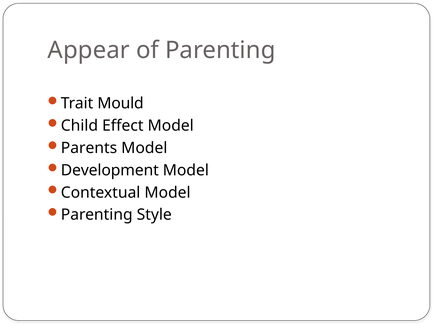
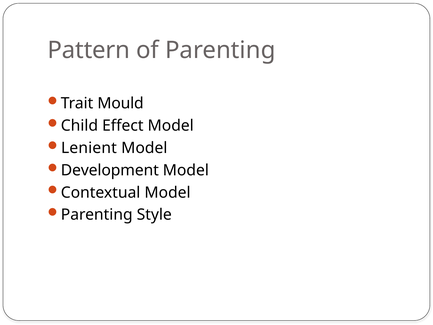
Appear: Appear -> Pattern (89, 50)
Parents: Parents -> Lenient (89, 148)
